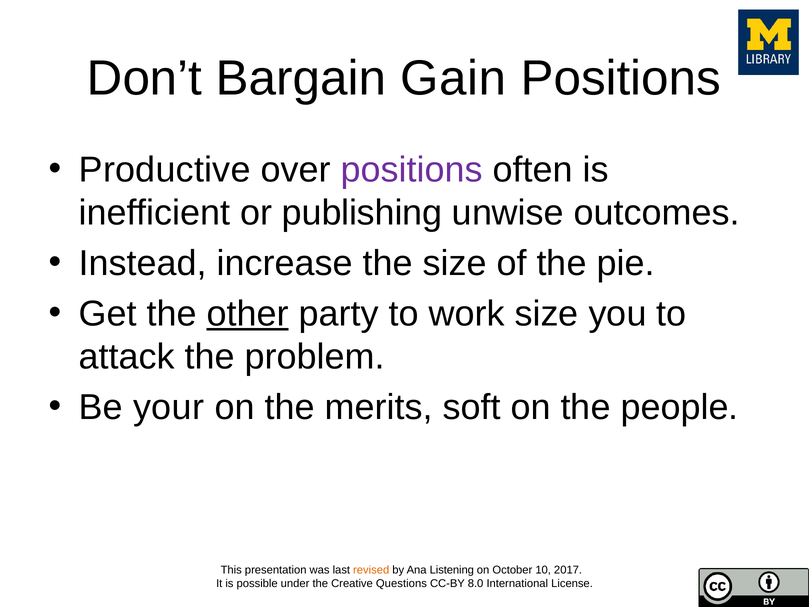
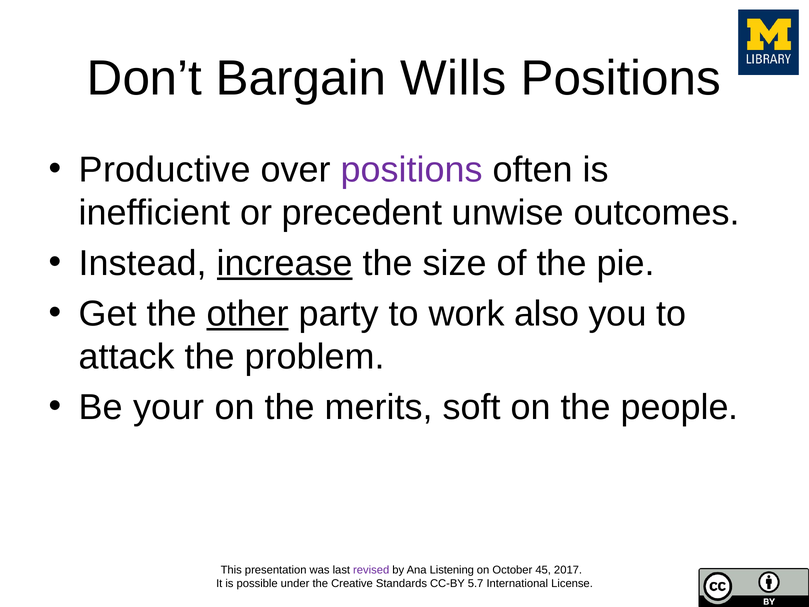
Gain: Gain -> Wills (453, 78)
publishing: publishing -> precedent (362, 213)
increase underline: none -> present (285, 263)
work size: size -> also (547, 314)
revised colour: orange -> purple (371, 570)
10: 10 -> 45 (543, 570)
Questions: Questions -> Standards (401, 583)
8.0: 8.0 -> 5.7 (476, 583)
